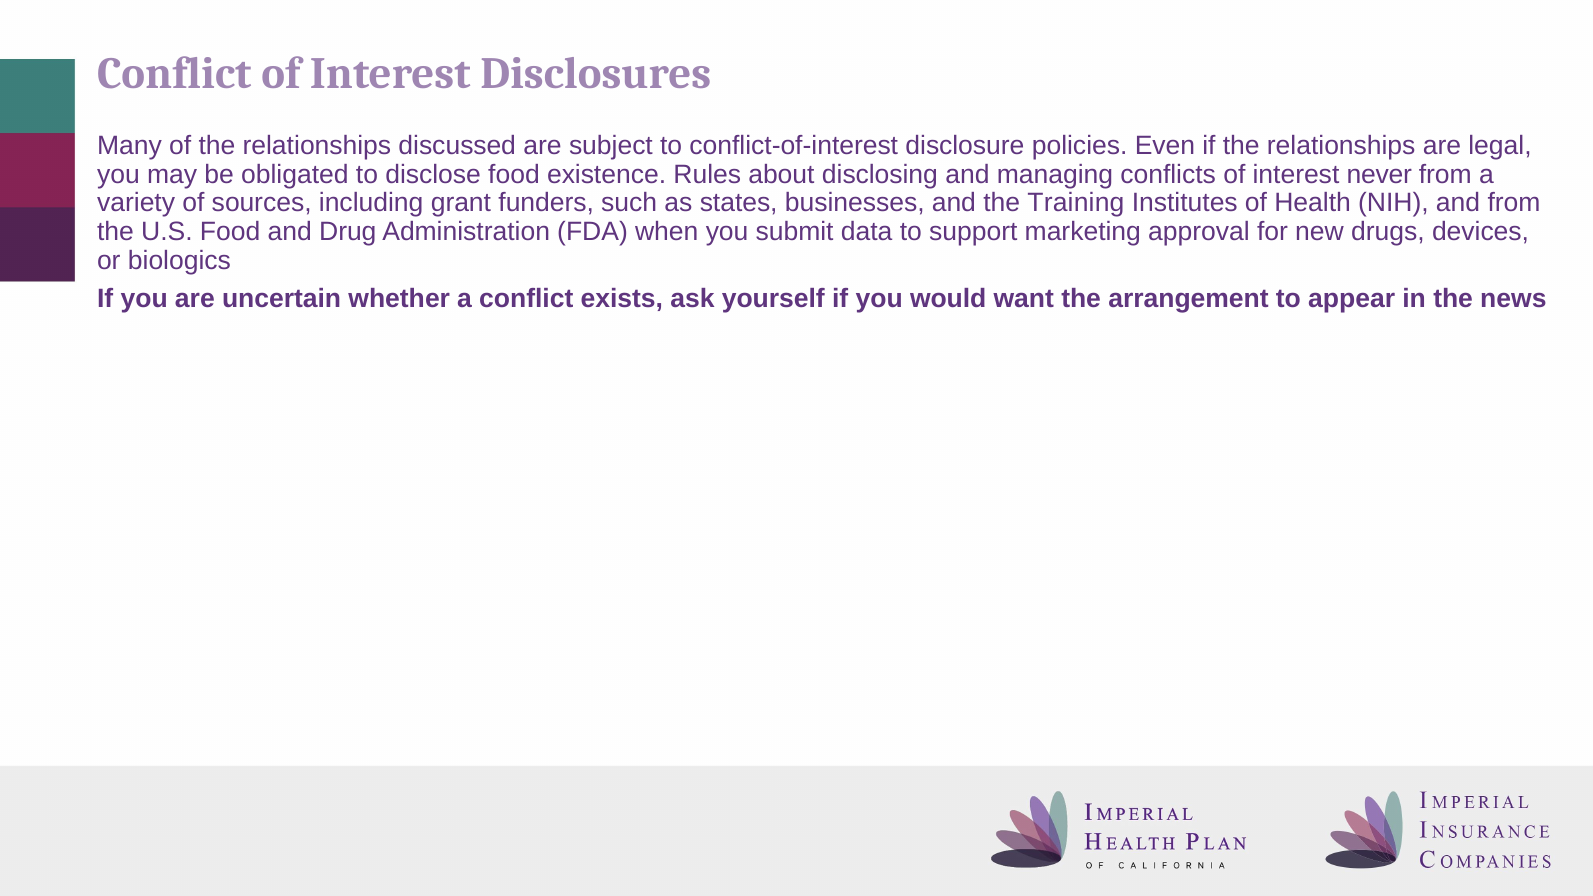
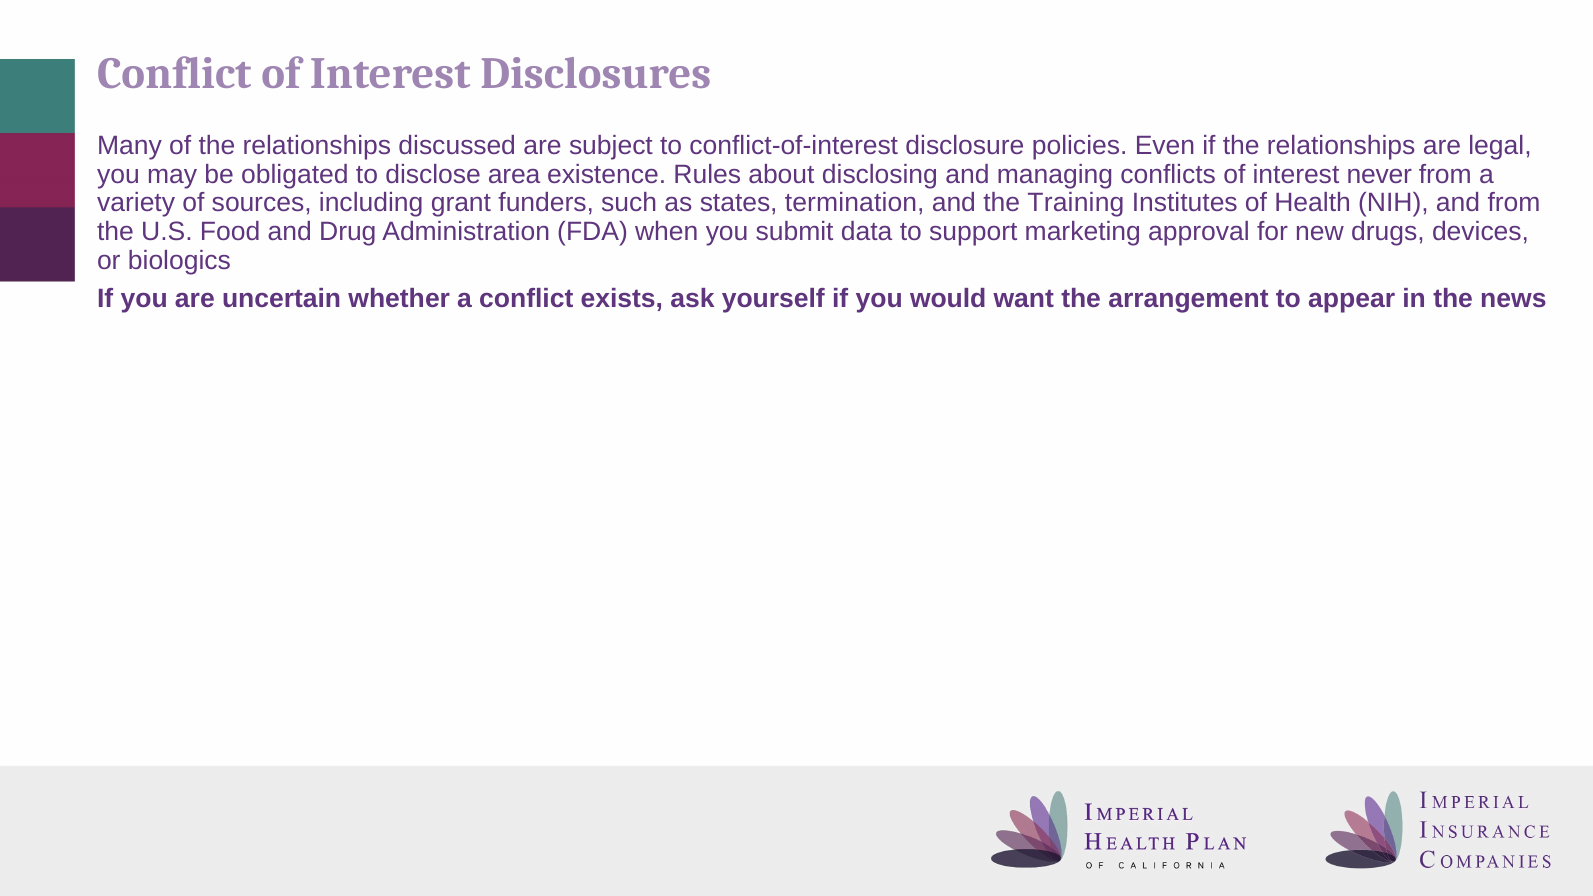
disclose food: food -> area (514, 175)
businesses: businesses -> termination (855, 203)
